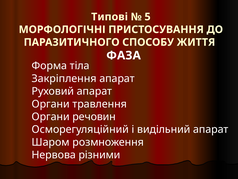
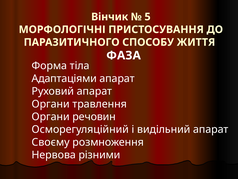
Типові: Типові -> Вінчик (110, 17)
Закріплення: Закріплення -> Адаптаціями (64, 78)
Шаром: Шаром -> Своєму (51, 142)
